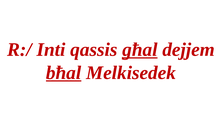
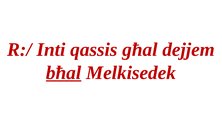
għal underline: present -> none (140, 50)
